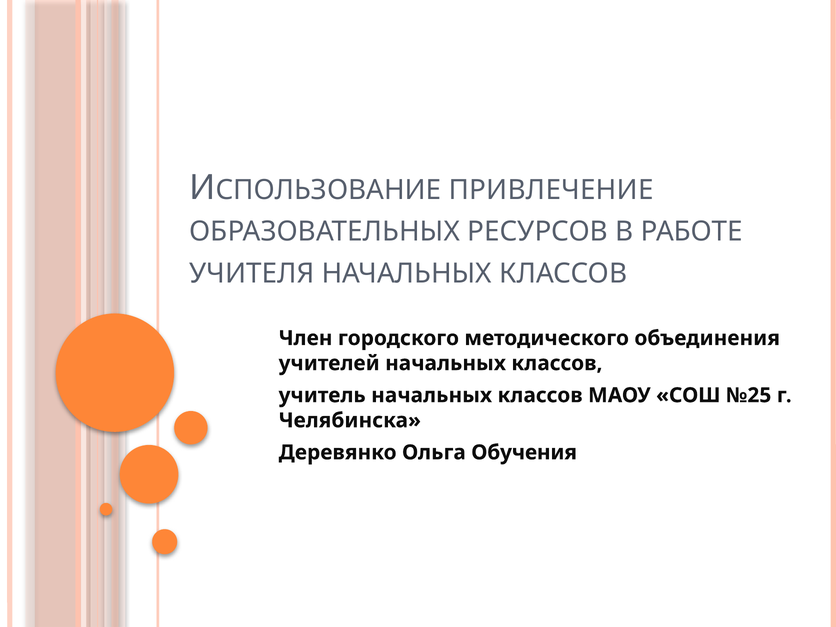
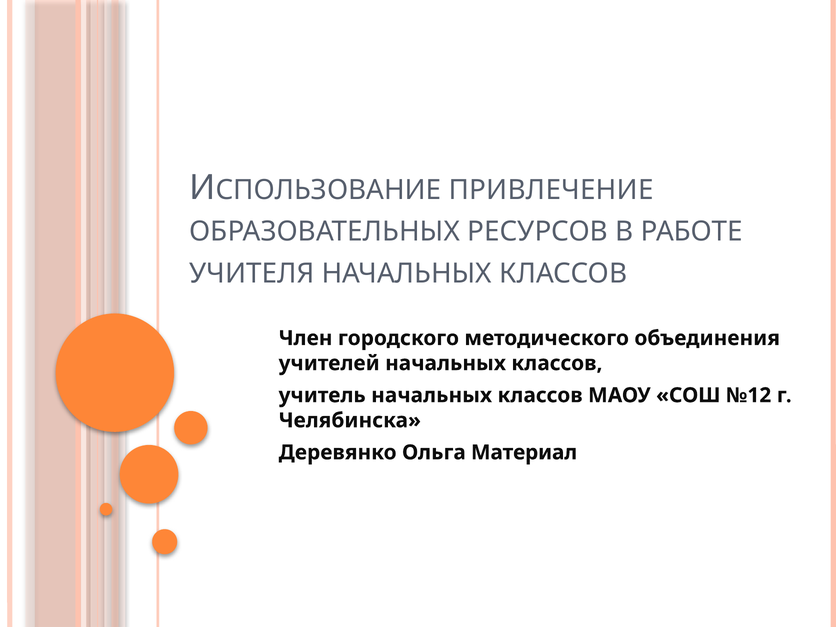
№25: №25 -> №12 (749, 395)
Обучения: Обучения -> Материал (524, 452)
